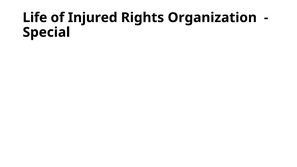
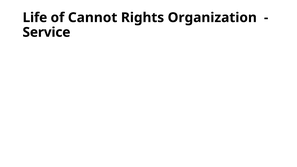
Injured: Injured -> Cannot (93, 18)
Special: Special -> Service (46, 32)
